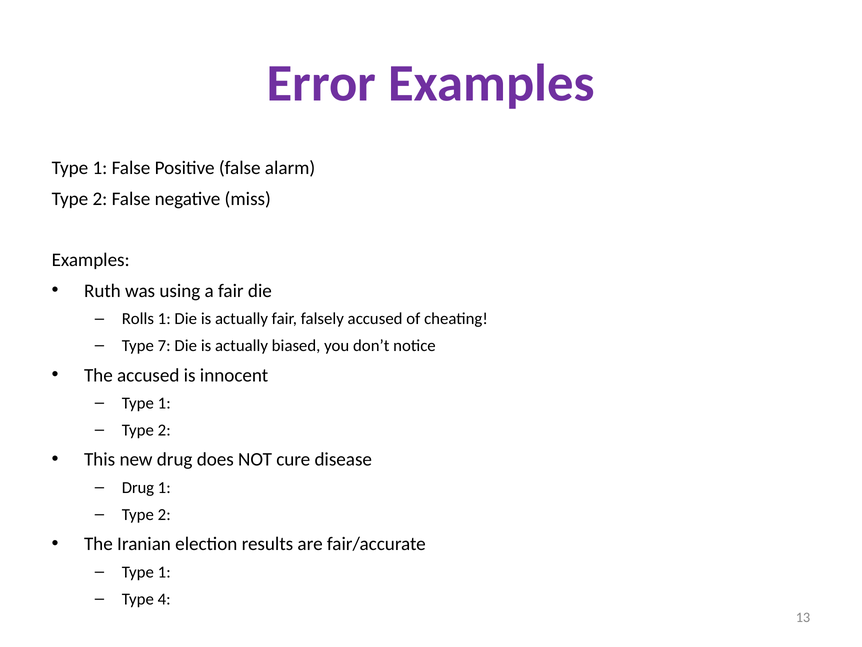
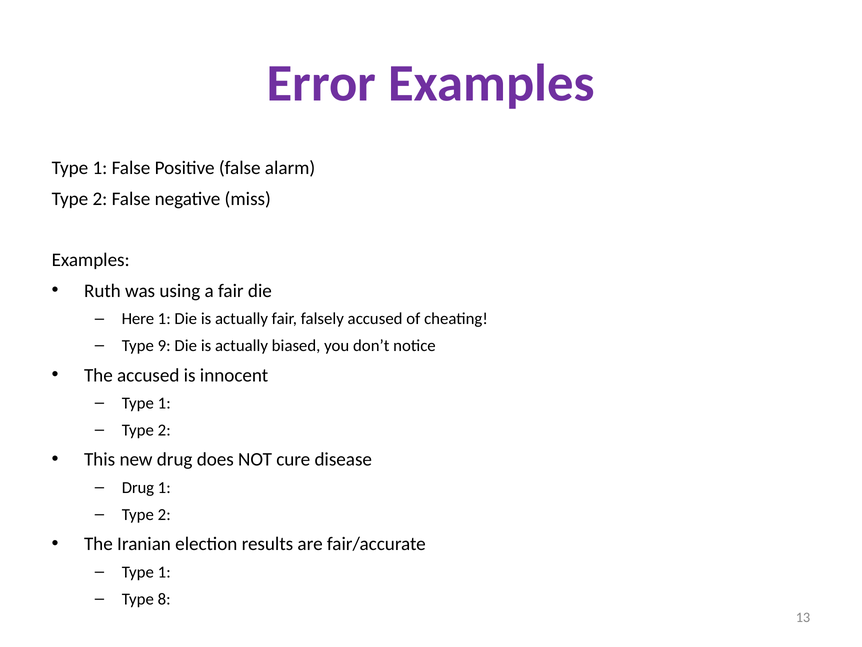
Rolls: Rolls -> Here (138, 319)
7: 7 -> 9 (164, 346)
4: 4 -> 8 (164, 599)
